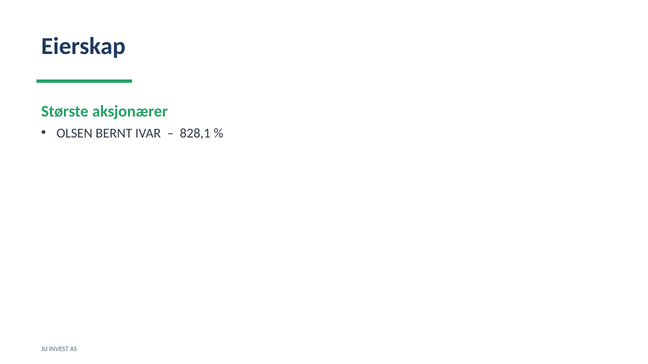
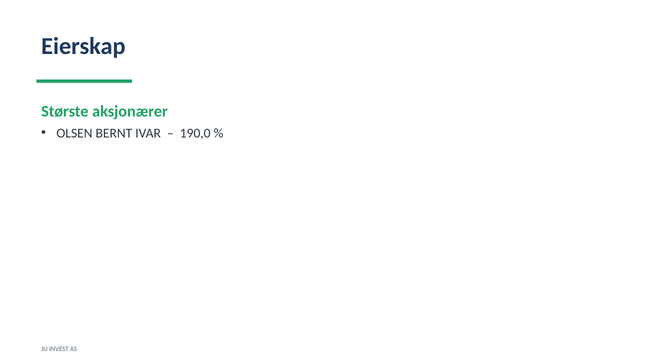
828,1: 828,1 -> 190,0 (195, 133)
